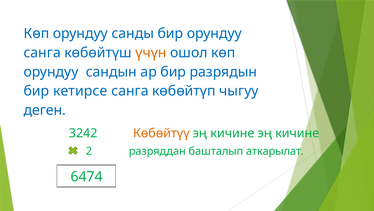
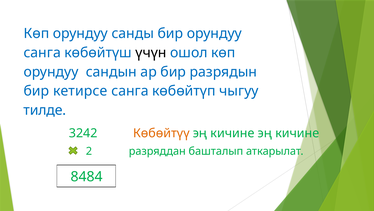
үчүн colour: orange -> black (151, 53)
деген: деген -> тилде (45, 110)
6474: 6474 -> 8484 (87, 176)
